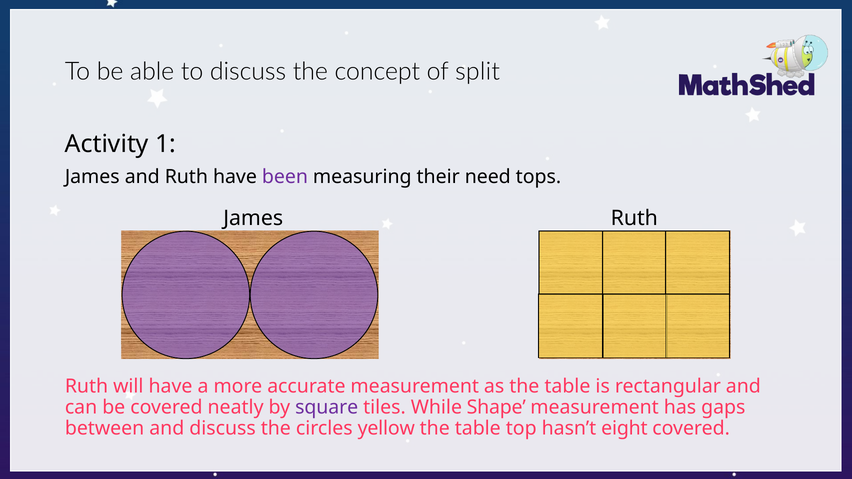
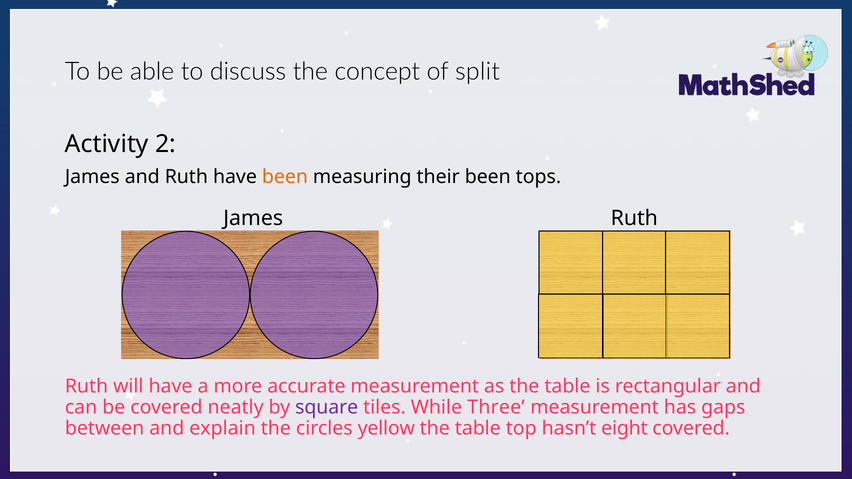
1: 1 -> 2 (165, 144)
been colour: purple -> orange (285, 177)
their need: need -> been (488, 177)
Shape: Shape -> Three (496, 408)
and discuss: discuss -> explain (223, 429)
